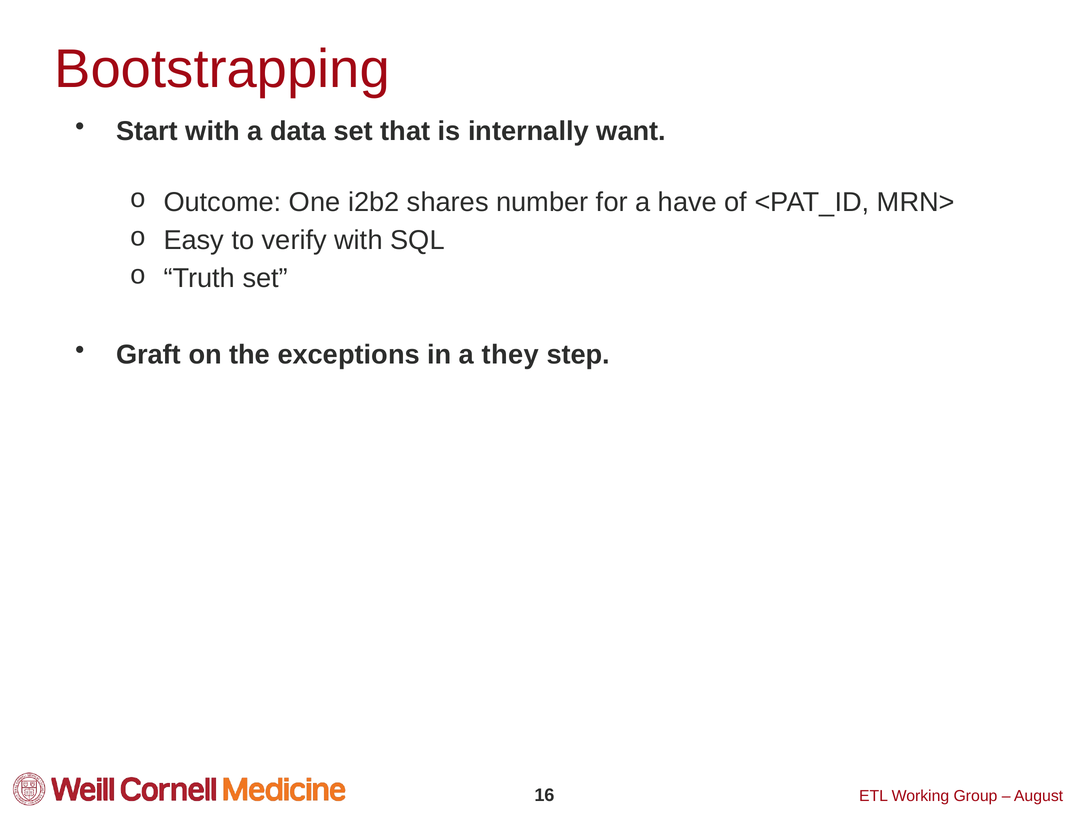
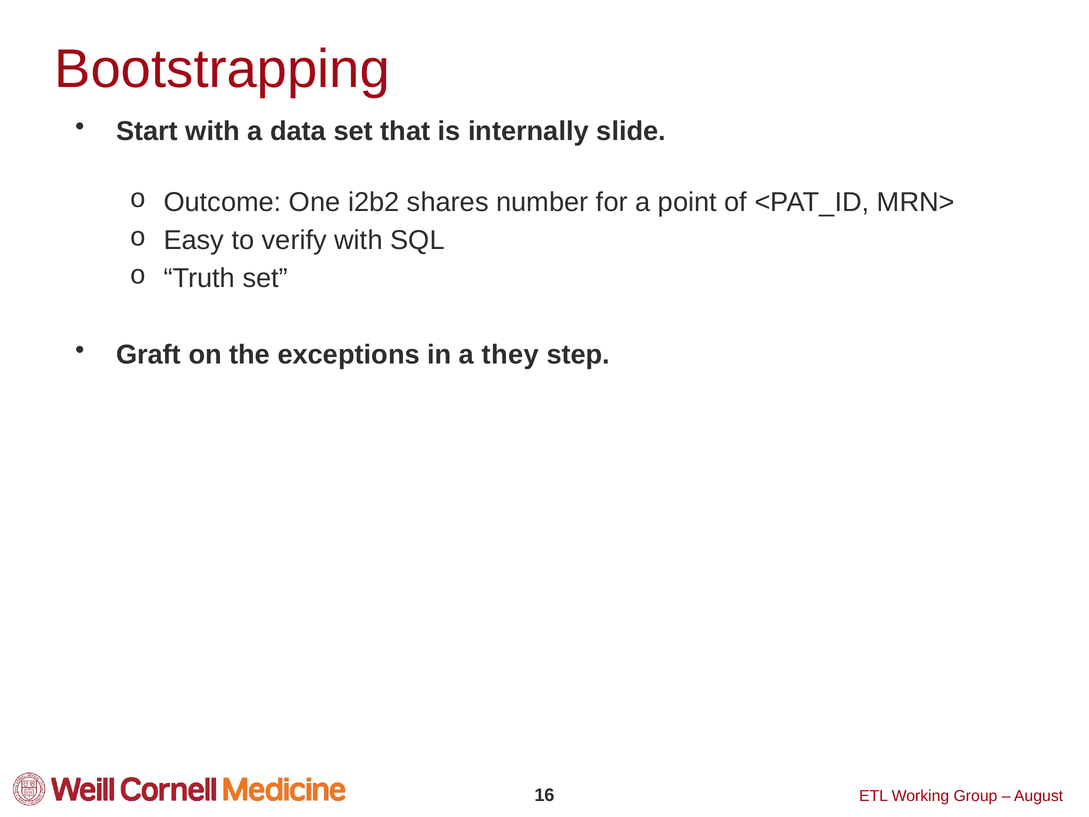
want: want -> slide (631, 131)
have: have -> point (687, 202)
